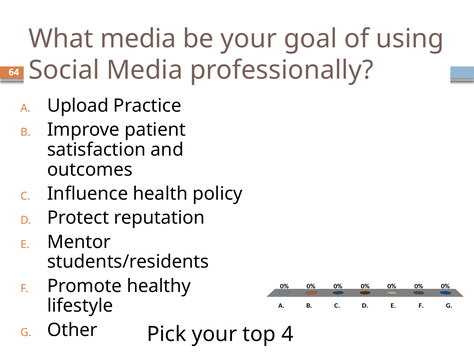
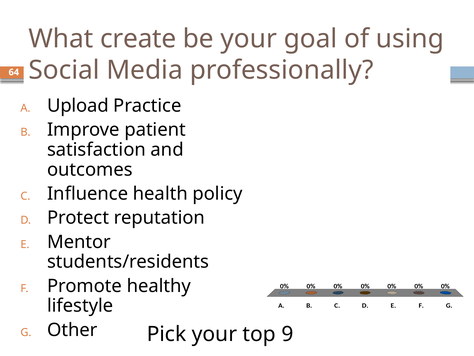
What media: media -> create (138, 39)
4: 4 -> 9 (287, 334)
